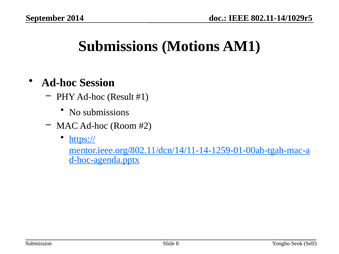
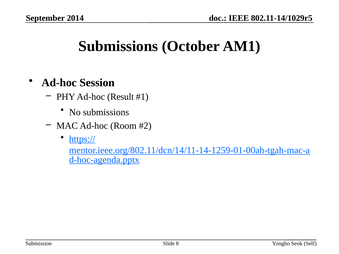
Motions: Motions -> October (191, 46)
